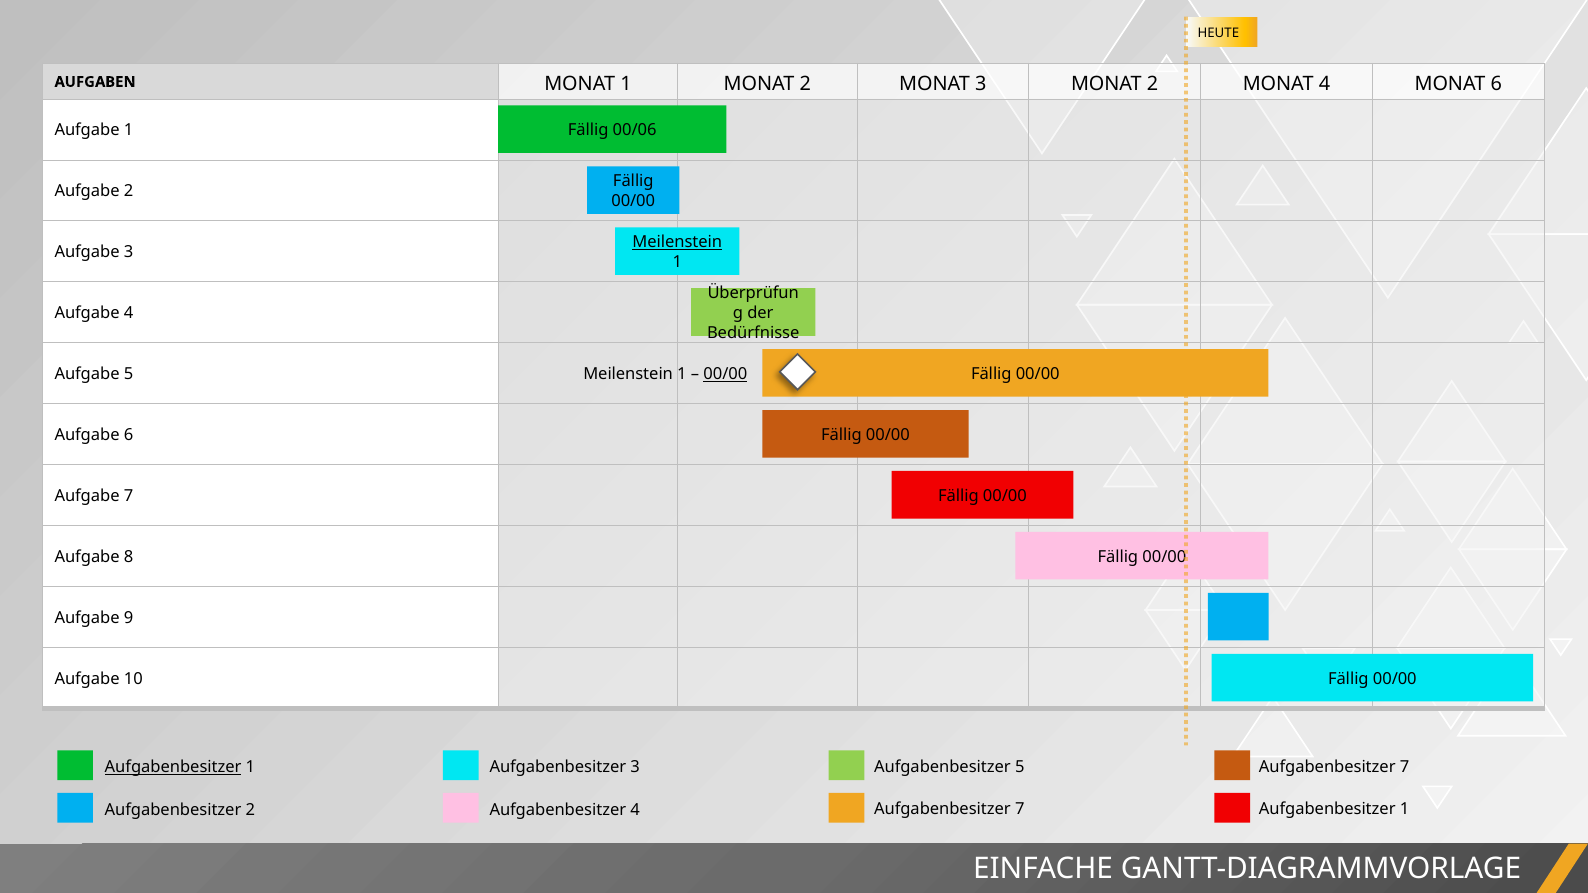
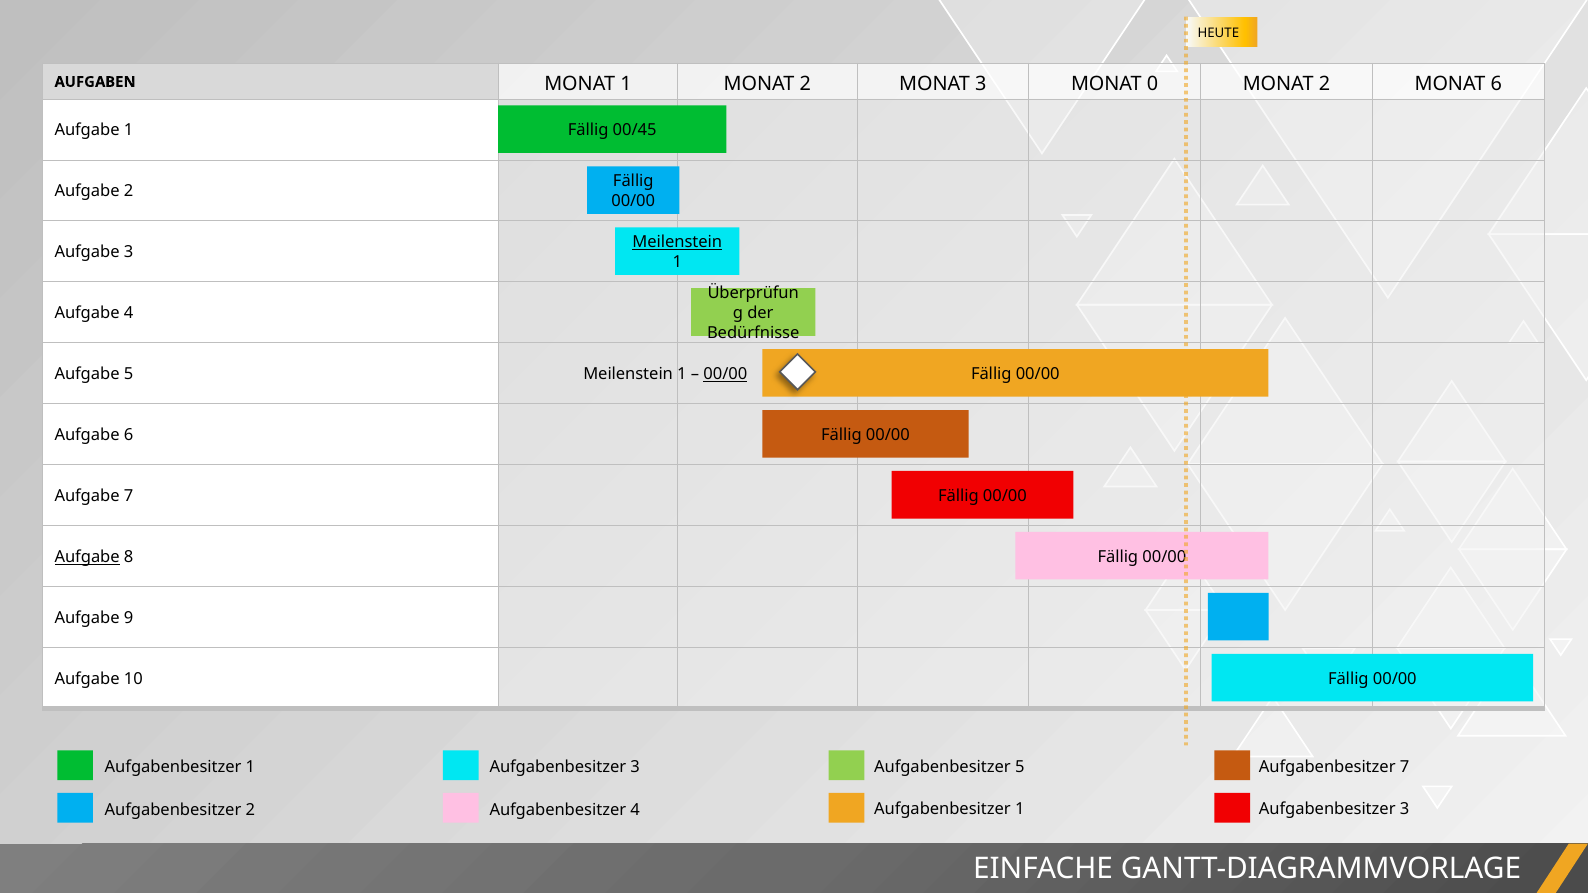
3 MONAT 2: 2 -> 0 (1153, 84)
4: 4 -> 2 (1324, 84)
00/06: 00/06 -> 00/45 (635, 130)
Aufgabe underline: none -> present (87, 557)
Aufgabenbesitzer underline: present -> none (173, 768)
1: 1 -> 3 (1405, 810)
7: 7 -> 1 (1020, 810)
